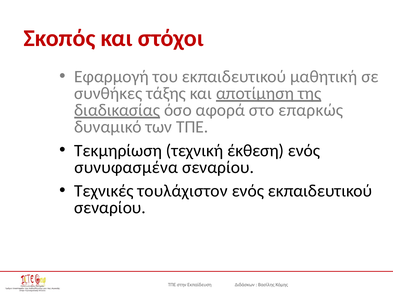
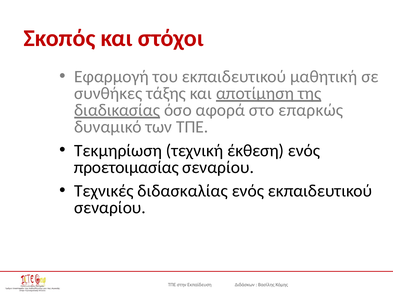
συνυφασμένα: συνυφασμένα -> προετοιμασίας (126, 167)
τουλάχιστον: τουλάχιστον -> διδασκαλίας (183, 191)
